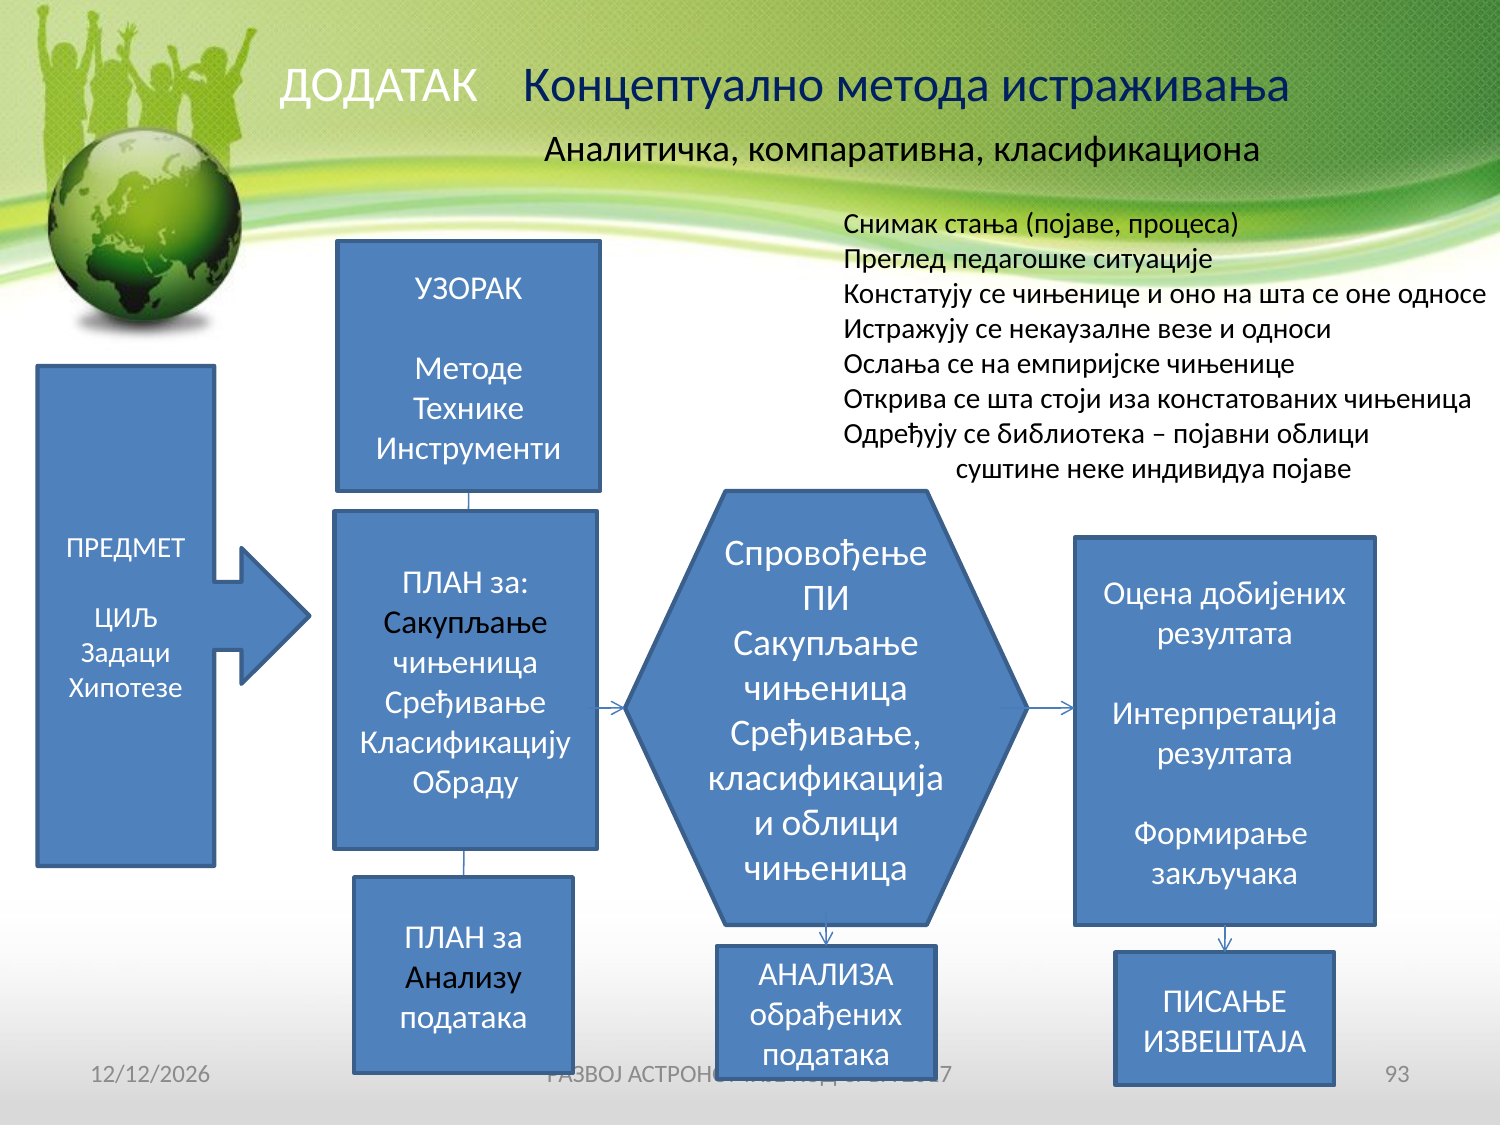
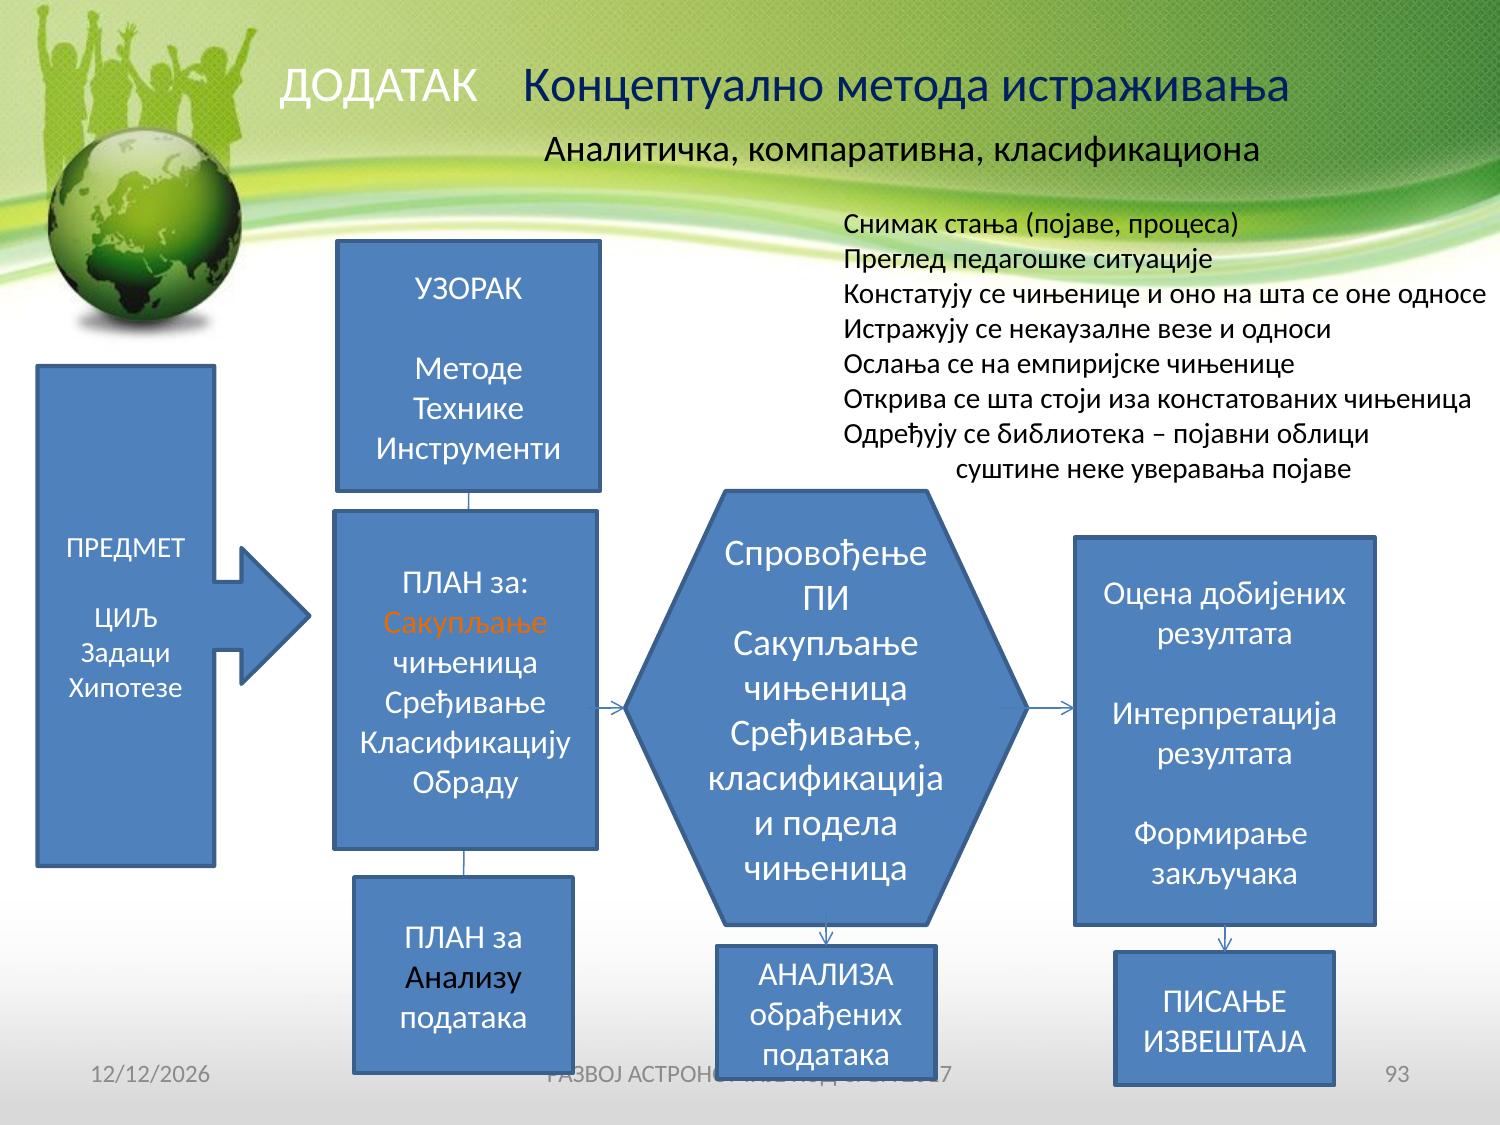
индивидуа: индивидуа -> уверавања (1198, 469)
Сакупљање colour: black -> orange (466, 622)
и облици: облици -> подела (840, 823)
